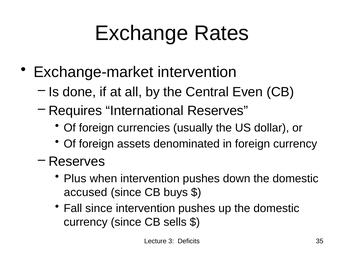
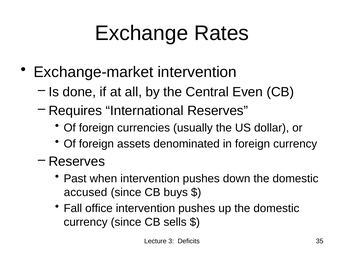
Plus: Plus -> Past (75, 179)
Fall since: since -> office (99, 208)
